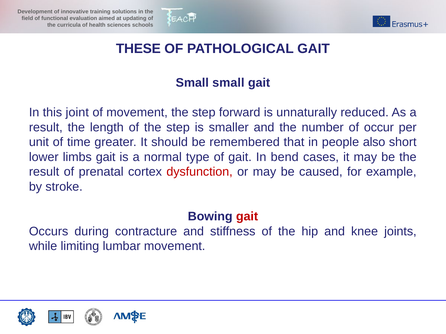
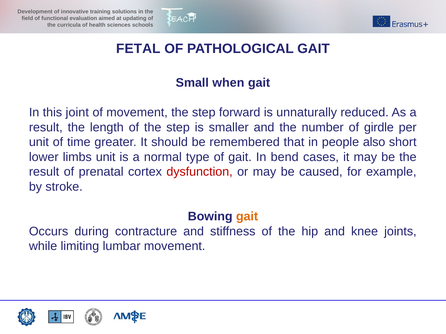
THESE: THESE -> FETAL (138, 49)
Small small: small -> when (228, 83)
occur: occur -> girdle (379, 128)
limbs gait: gait -> unit (106, 157)
gait colour: red -> orange (247, 217)
